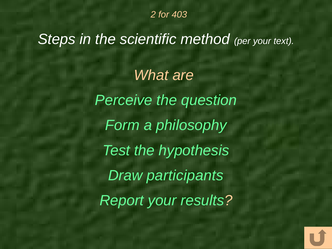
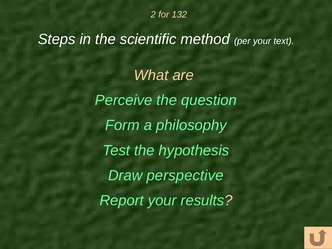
403: 403 -> 132 (179, 14)
participants: participants -> perspective (185, 175)
